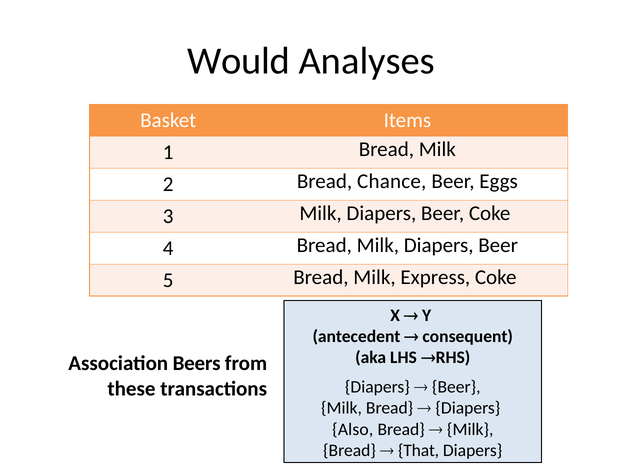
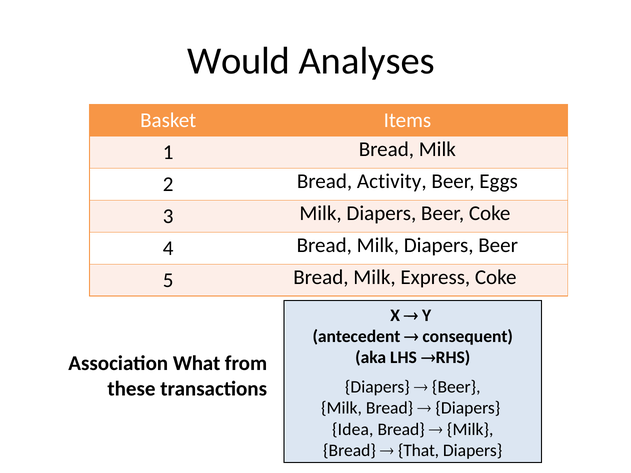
Chance: Chance -> Activity (392, 181)
Beers: Beers -> What (197, 364)
Also: Also -> Idea (353, 429)
